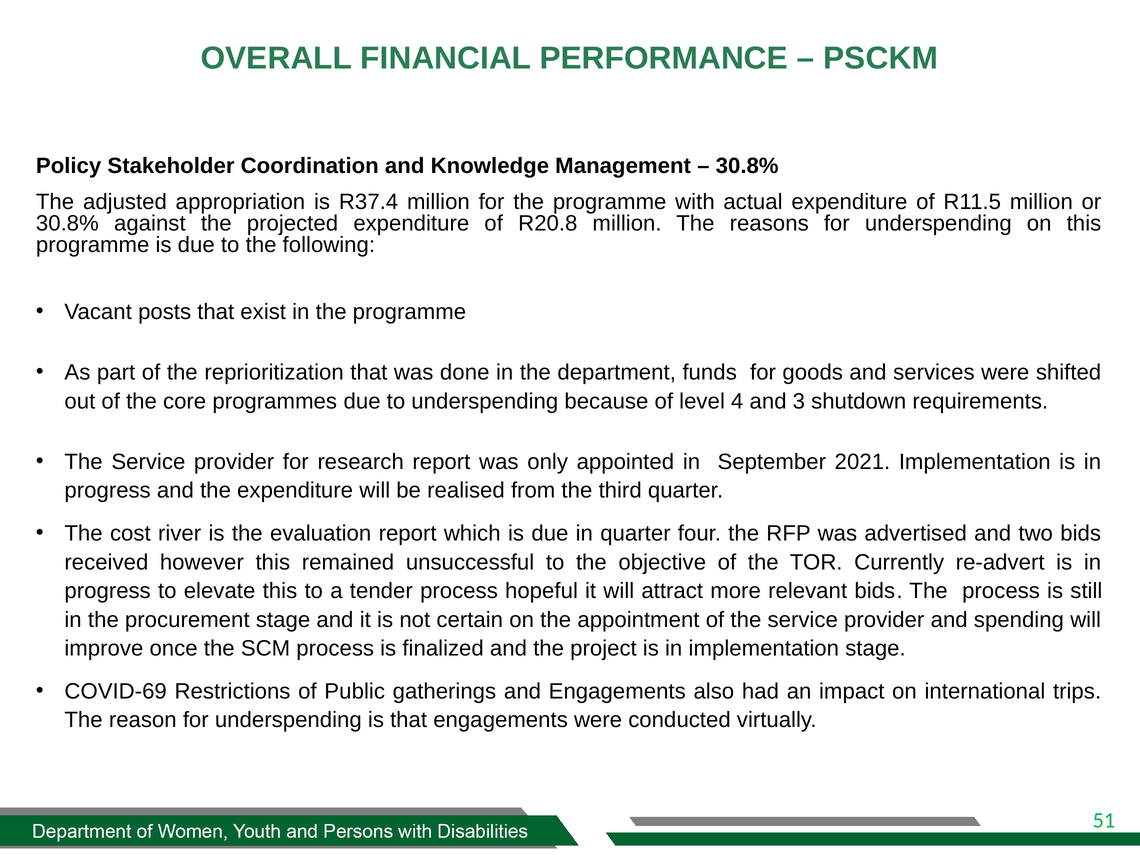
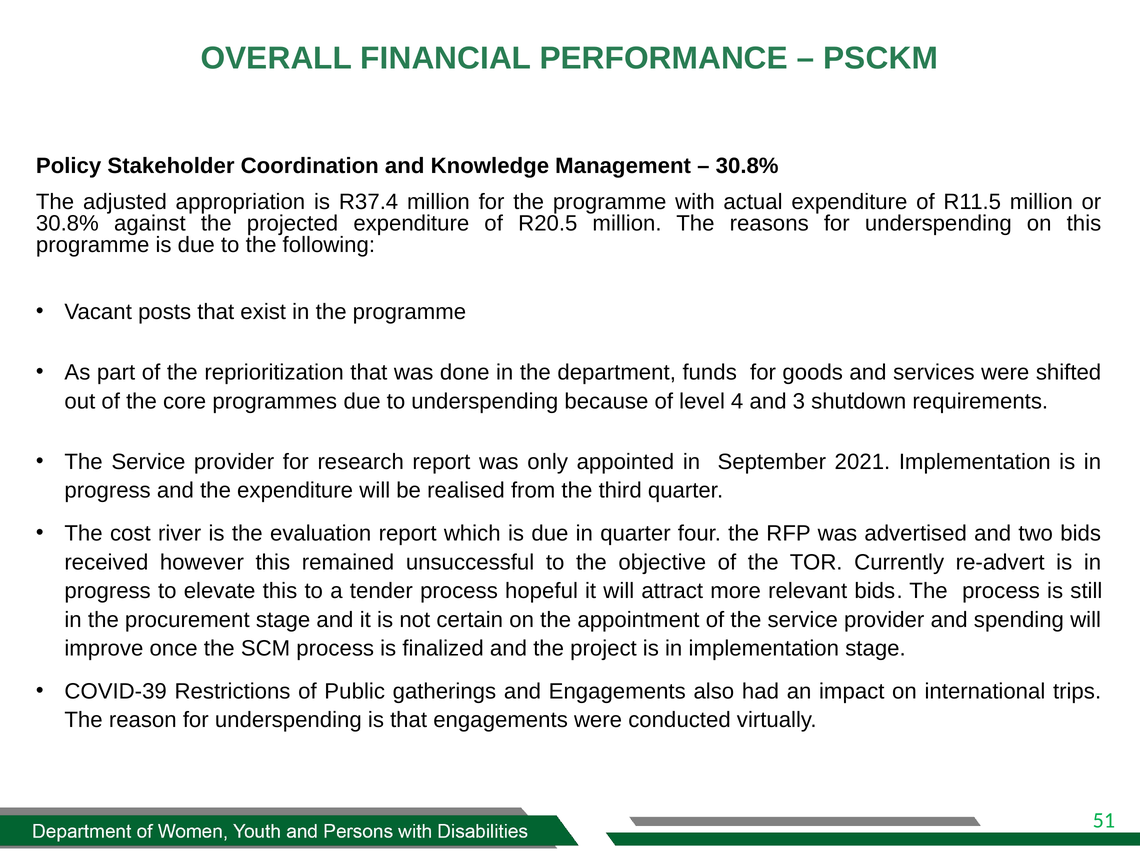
R20.8: R20.8 -> R20.5 (548, 224)
COVID-69: COVID-69 -> COVID-39 (116, 691)
